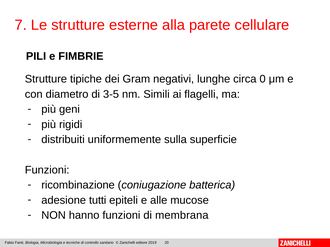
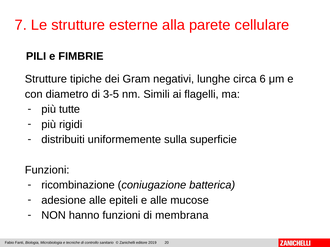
0: 0 -> 6 (263, 79)
geni: geni -> tutte (70, 110)
adesione tutti: tutti -> alle (98, 201)
